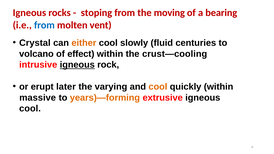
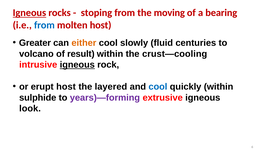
Igneous underline: none -> present (29, 13)
molten vent: vent -> host (101, 25)
Crystal: Crystal -> Greater (35, 43)
effect: effect -> result (81, 54)
erupt later: later -> host (66, 87)
varying: varying -> layered (111, 87)
cool colour: orange -> blue (158, 87)
massive: massive -> sulphide (38, 98)
years)—forming colour: orange -> purple (105, 98)
cool: cool -> look (30, 109)
